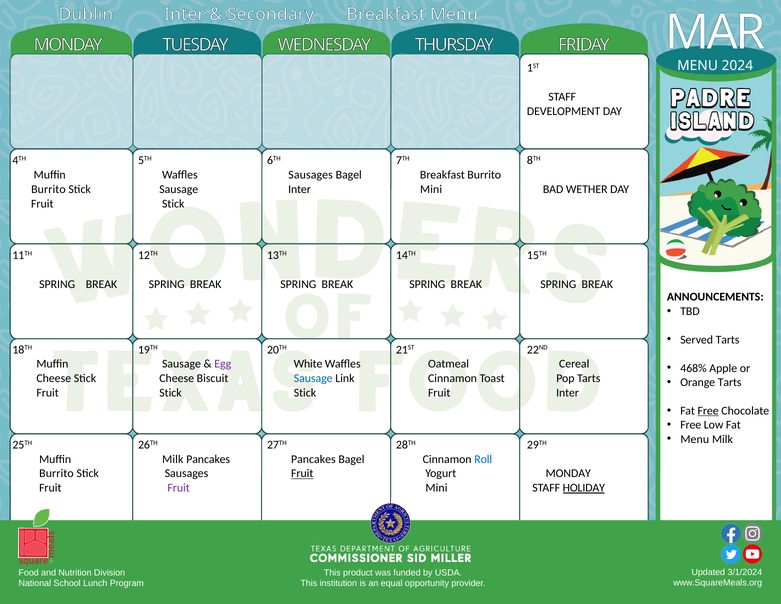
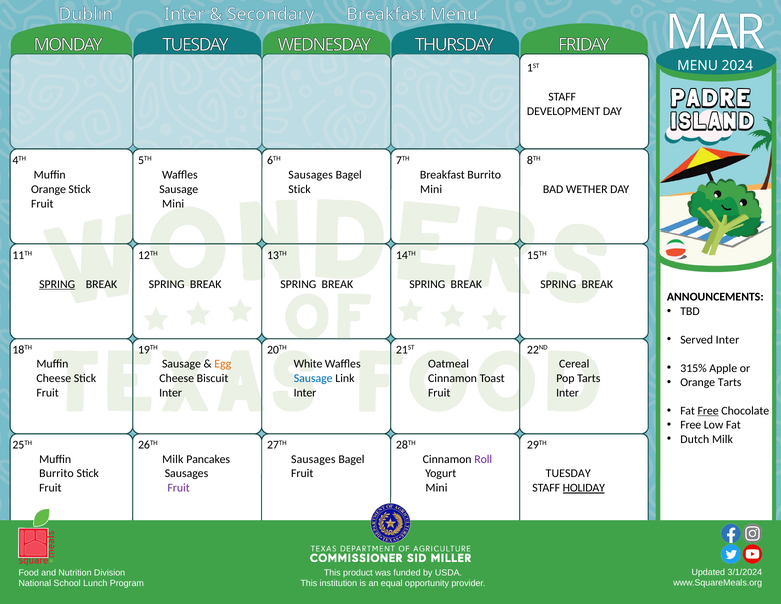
Burrito: Burrito -> Orange (49, 189)
Inter: Inter -> Stick (299, 189)
Stick: Stick -> Mini (173, 204)
SPRING underline: none -> present (57, 284)
Served Tarts: Tarts -> Inter (727, 339)
Egg colour: purple -> orange (223, 364)
468%: 468% -> 315% (693, 368)
Stick: Stick -> Inter (171, 393)
Stick: Stick -> Inter (305, 393)
Menu: Menu -> Dutch (695, 439)
Pancakes: Pancakes -> Sausages (313, 459)
Roll colour: blue -> purple (483, 459)
Fruit underline: present -> none (302, 473)
MONDAY: MONDAY -> TUESDAY (568, 473)
